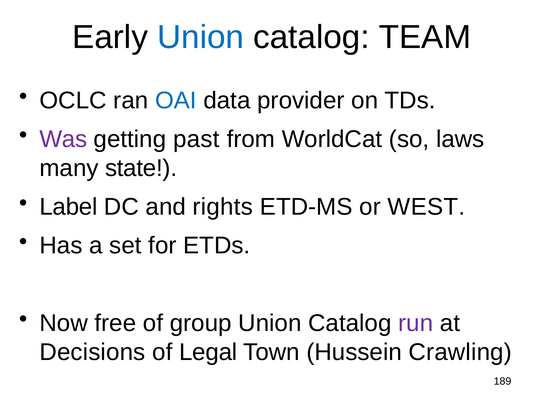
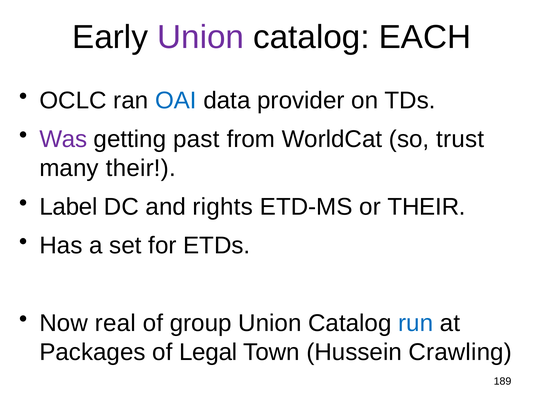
Union colour: blue -> purple (201, 37)
TEAM: TEAM -> EACH (425, 37)
laws: laws -> trust (460, 139)
many state: state -> their (141, 168)
or WEST: WEST -> THEIR (427, 207)
free: free -> real (115, 323)
run colour: purple -> blue (416, 323)
Decisions: Decisions -> Packages (93, 352)
